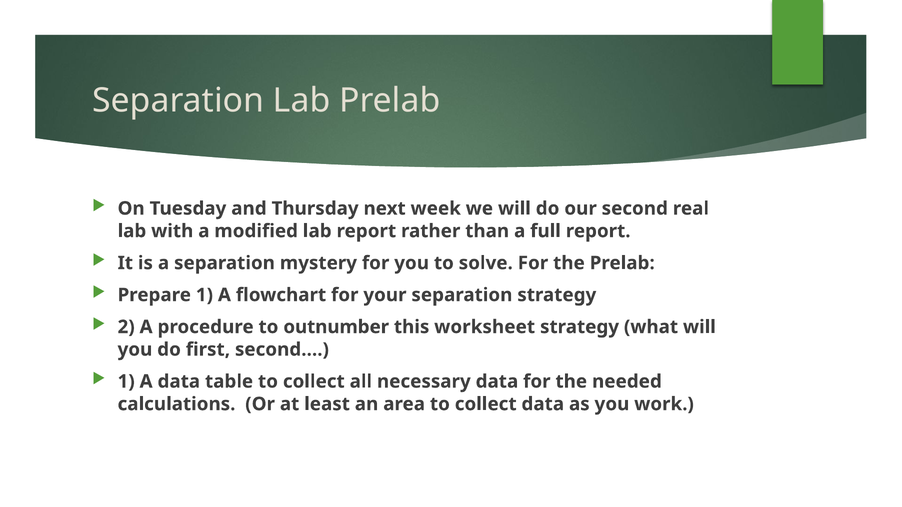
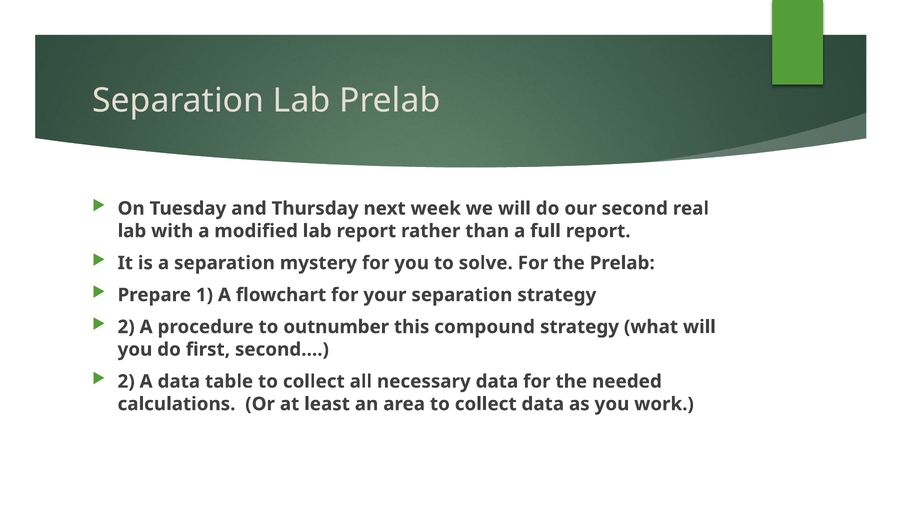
worksheet: worksheet -> compound (485, 327)
1: 1 -> 2 (126, 382)
